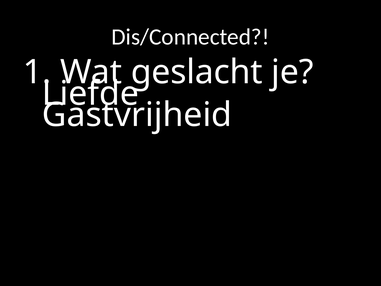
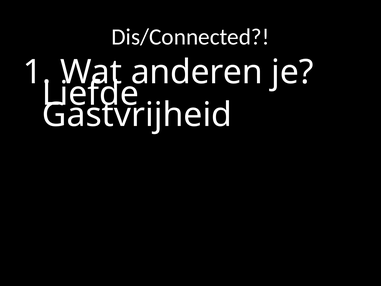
geslacht: geslacht -> anderen (197, 72)
